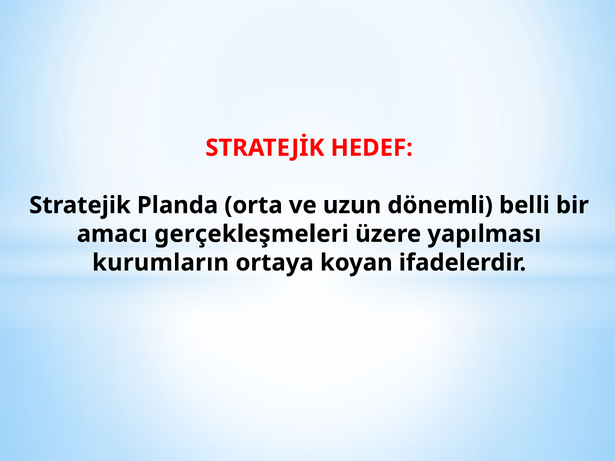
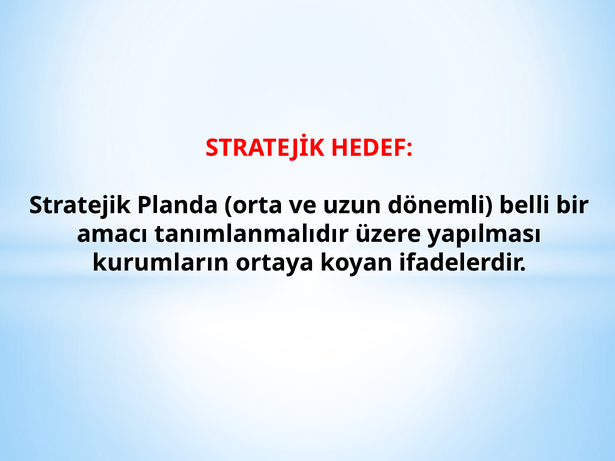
gerçekleşmeleri: gerçekleşmeleri -> tanımlanmalıdır (251, 234)
